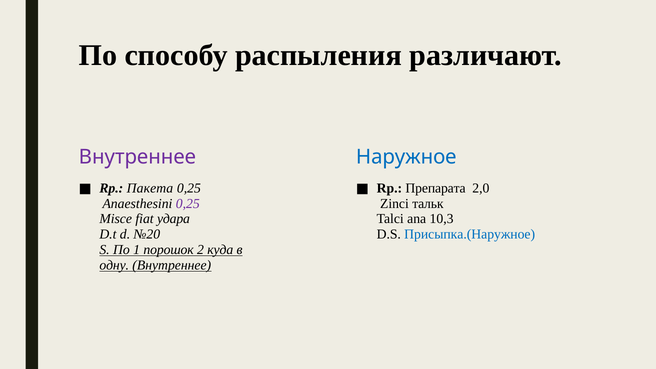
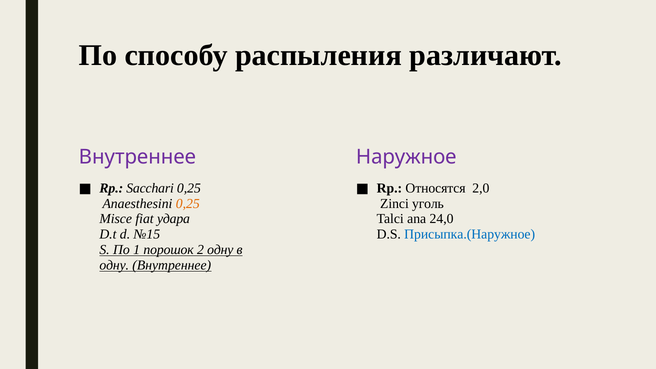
Наружное colour: blue -> purple (406, 157)
Пакета: Пакета -> Sacchari (150, 188)
Препарата: Препарата -> Относятся (436, 188)
0,25 colour: purple -> orange (188, 204)
тальк: тальк -> уголь (428, 204)
10,3: 10,3 -> 24,0 (442, 219)
№20: №20 -> №15 (147, 234)
2 куда: куда -> одну (220, 250)
